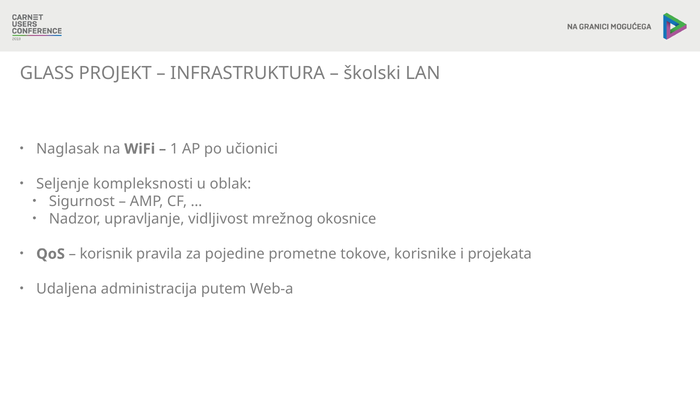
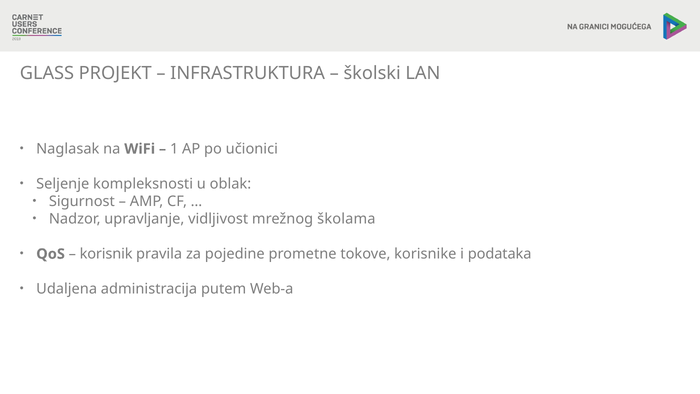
okosnice: okosnice -> školama (346, 219)
projekata: projekata -> podataka (500, 254)
